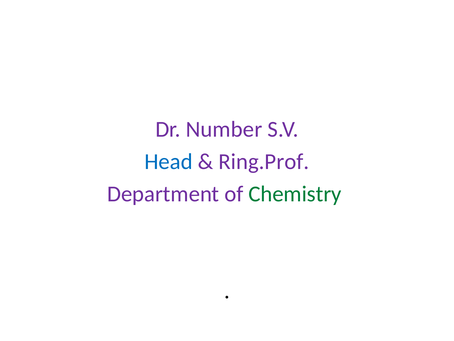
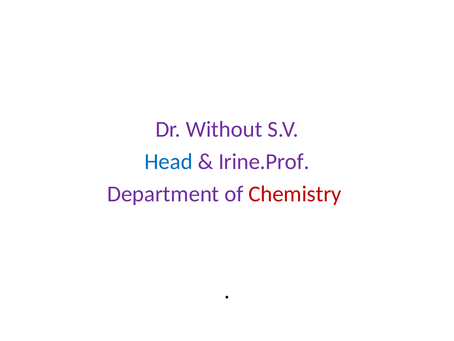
Number: Number -> Without (224, 129)
Ring.Prof: Ring.Prof -> Irine.Prof (264, 161)
Chemistry colour: green -> red (295, 194)
